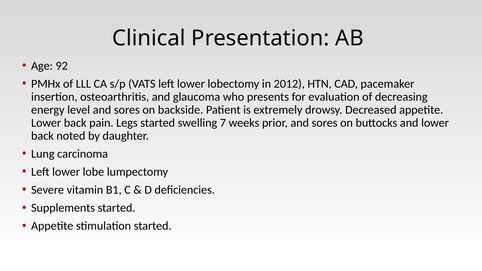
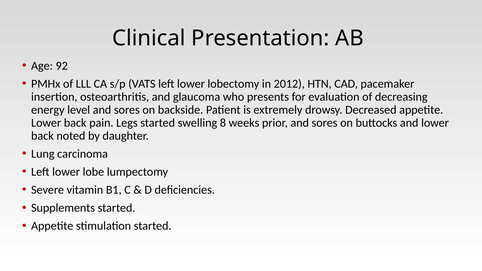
7: 7 -> 8 (223, 123)
